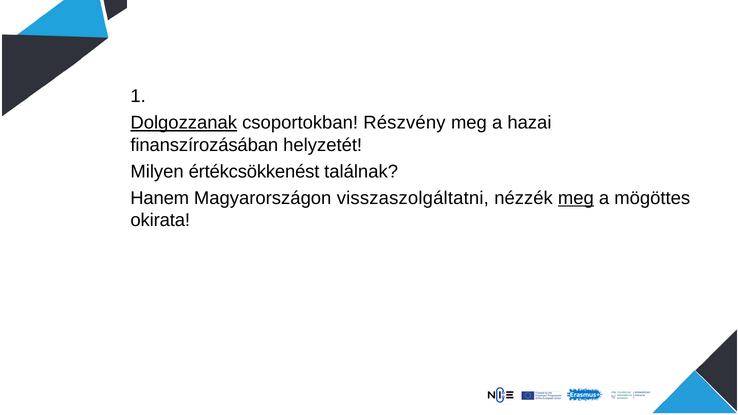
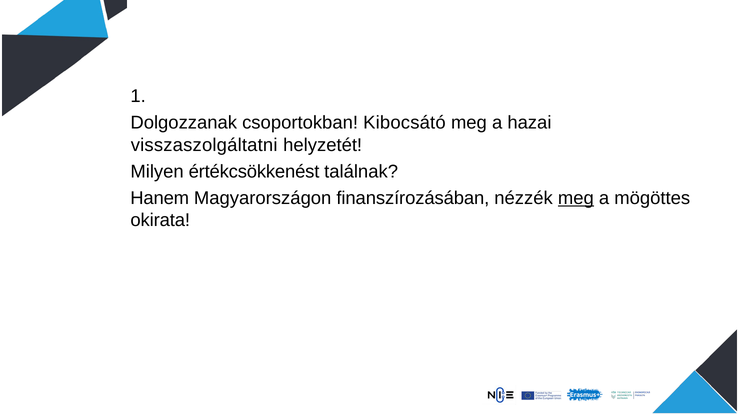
Dolgozzanak underline: present -> none (184, 123)
Részvény: Részvény -> Kibocsátó (404, 123)
finanszírozásában: finanszírozásában -> visszaszolgáltatni (204, 145)
visszaszolgáltatni: visszaszolgáltatni -> finanszírozásában (413, 198)
